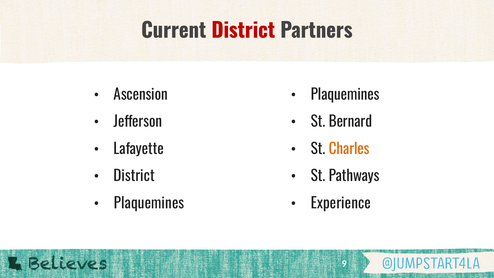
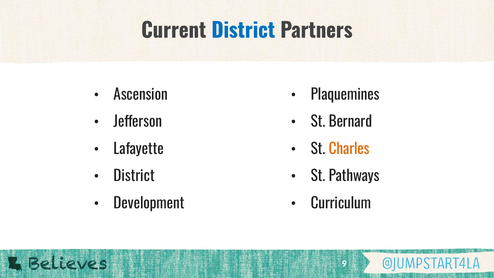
District colour: red -> blue (243, 31)
Plaquemines: Plaquemines -> Development (149, 203)
Experience: Experience -> Curriculum (341, 203)
